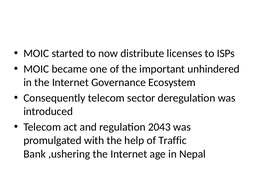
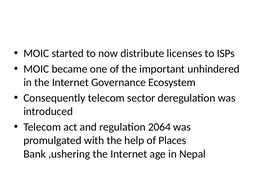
2043: 2043 -> 2064 (159, 127)
Traffic: Traffic -> Places (172, 140)
